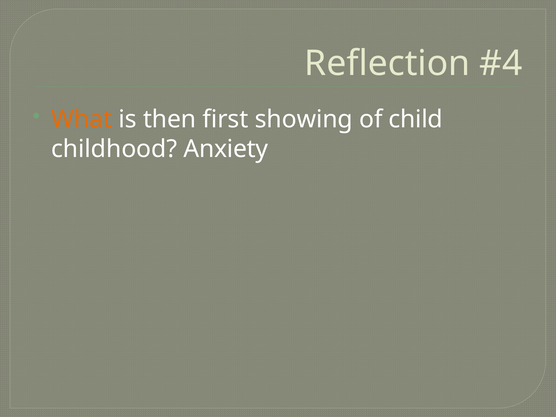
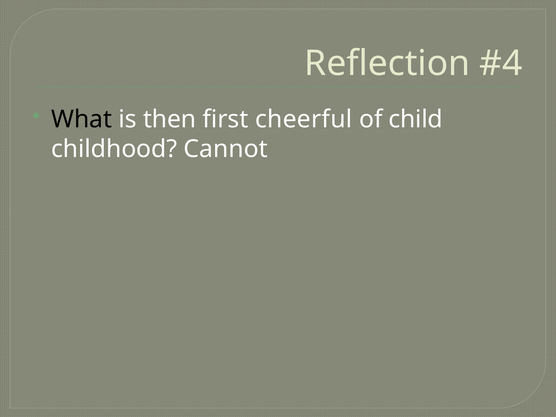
What colour: orange -> black (82, 119)
showing: showing -> cheerful (304, 119)
Anxiety: Anxiety -> Cannot (226, 149)
